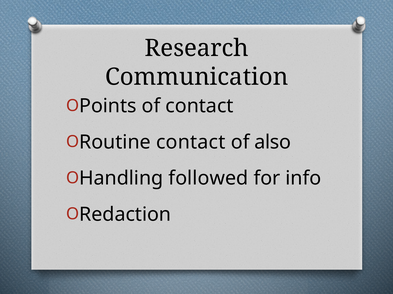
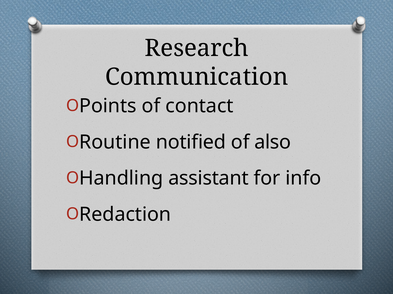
contact: contact -> notified (191, 142)
followed: followed -> assistant (209, 179)
